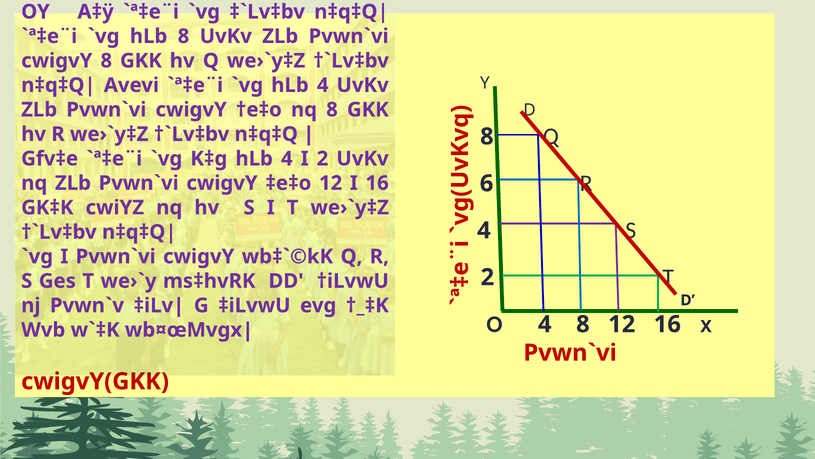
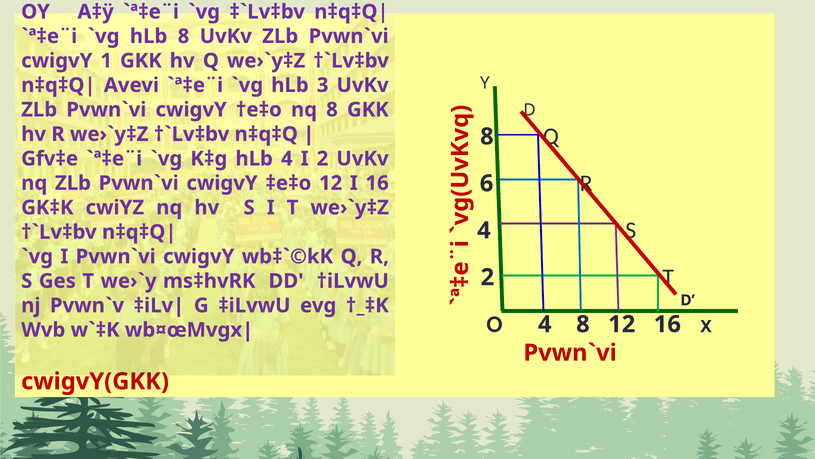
cwigvY 8: 8 -> 1 (106, 61)
4: 4 -> 3 (323, 85)
